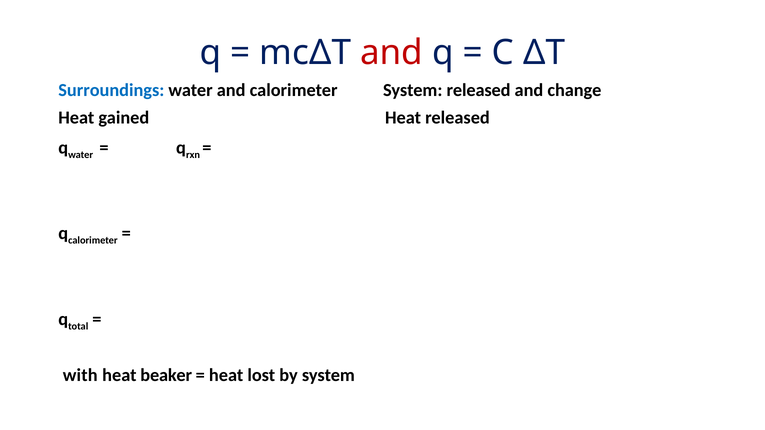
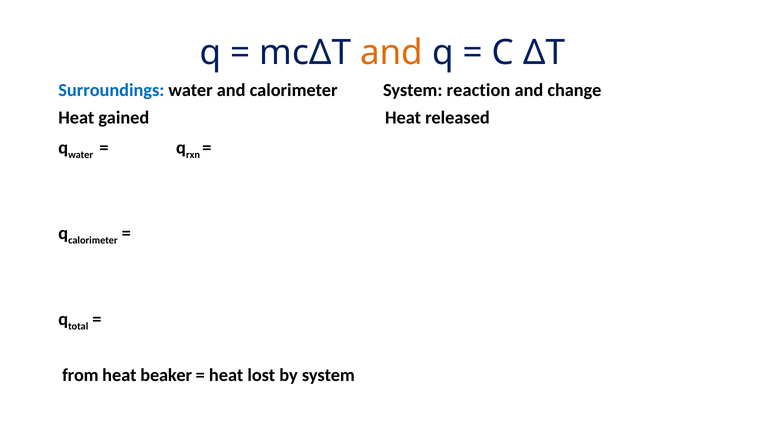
and colour: red -> orange (392, 53)
System released: released -> reaction (478, 90)
with: with -> from (80, 375)
